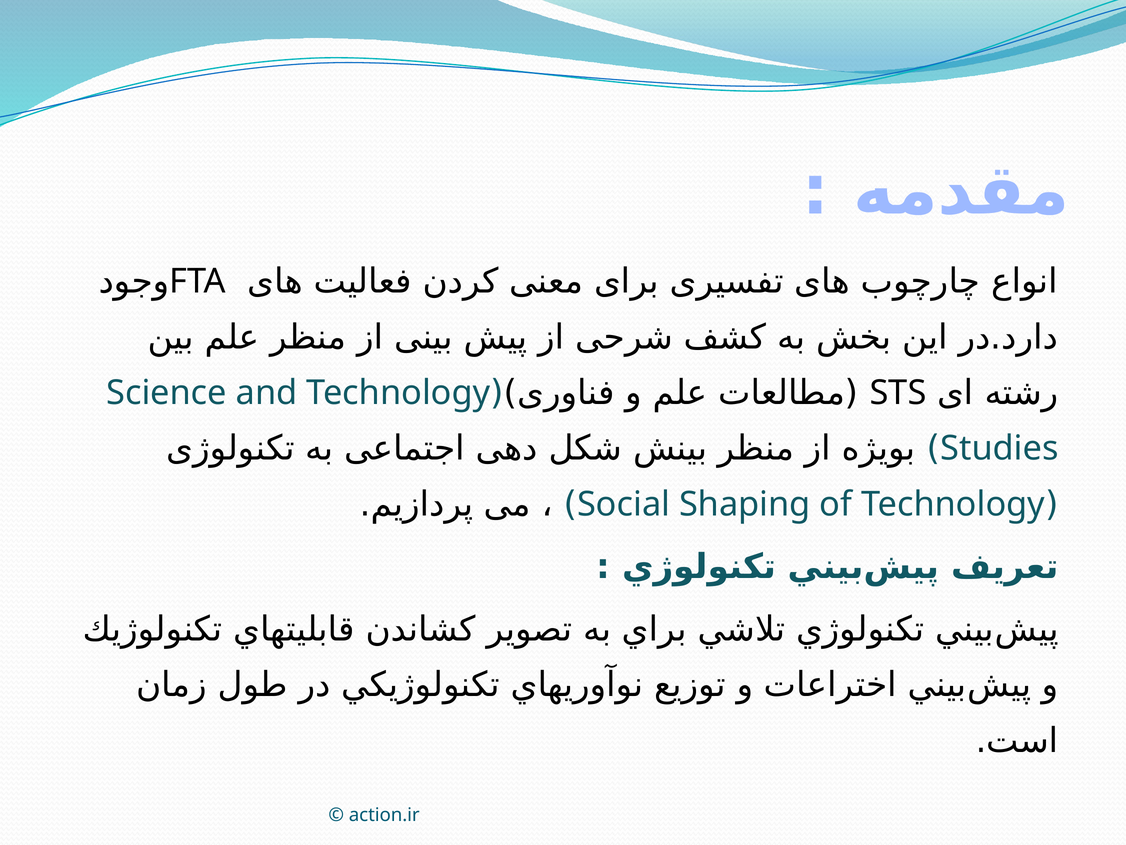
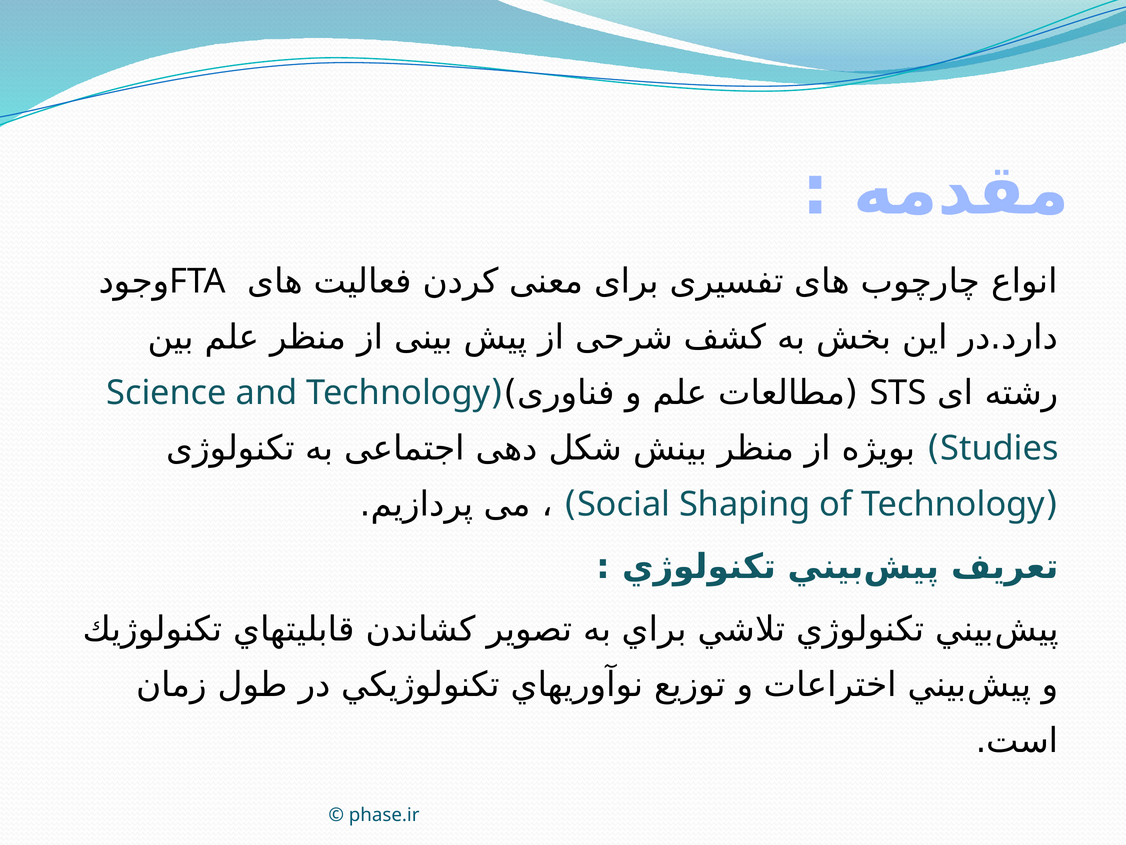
action.ir: action.ir -> phase.ir (384, 815)
